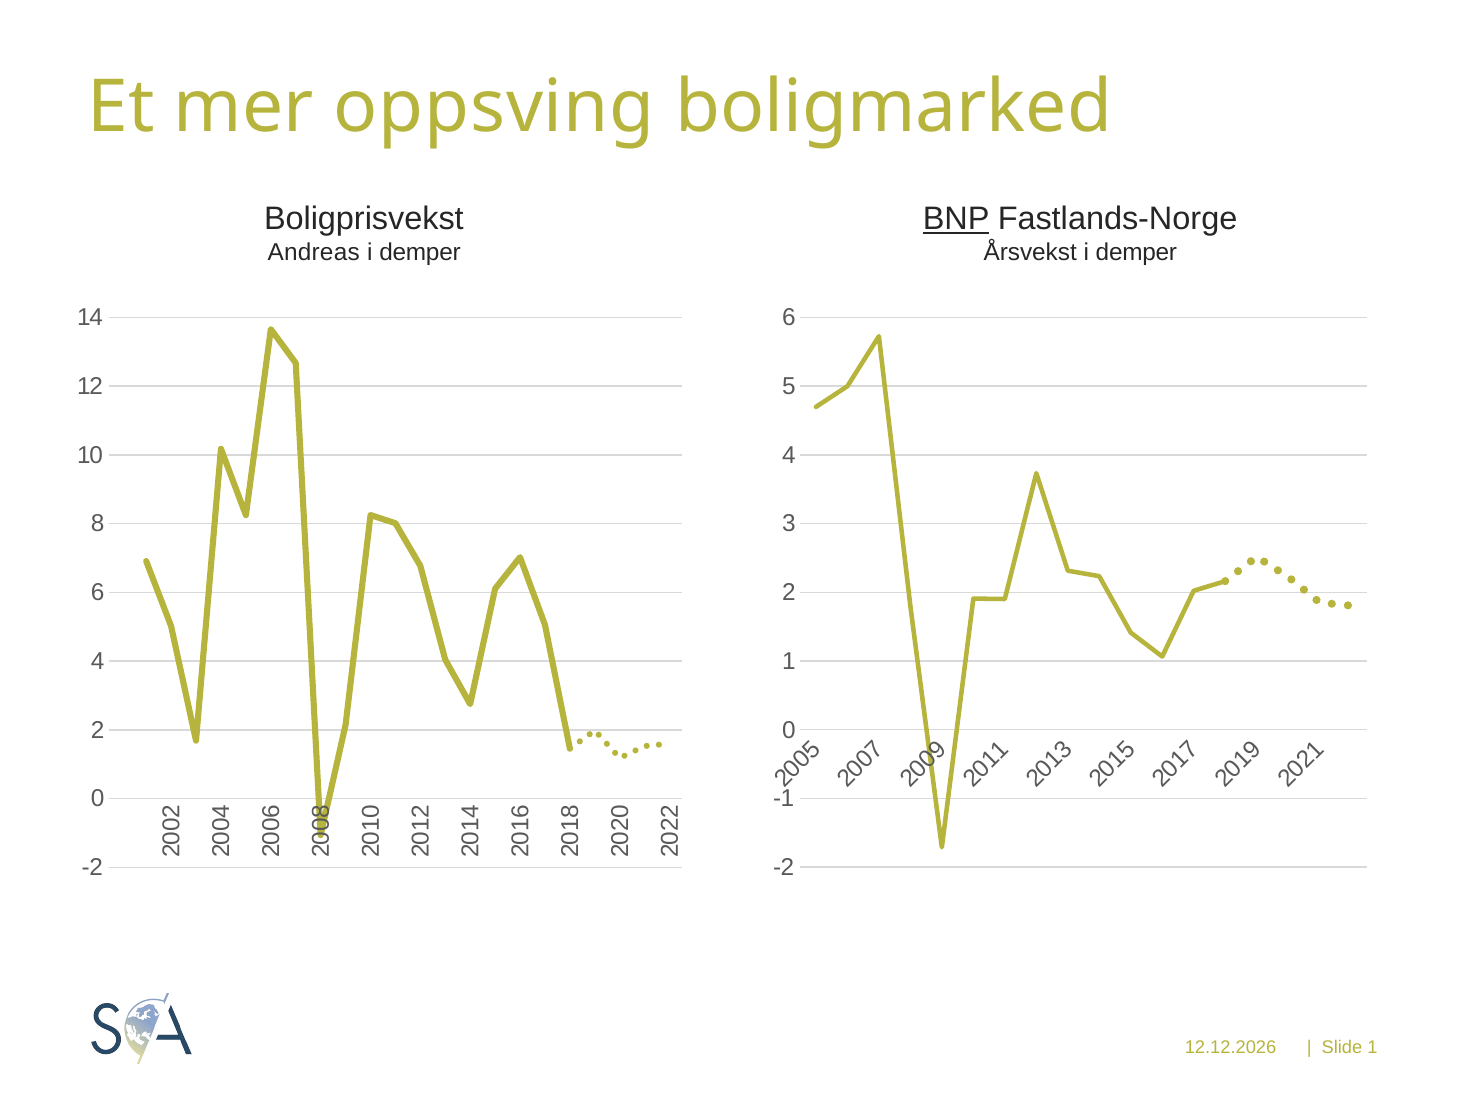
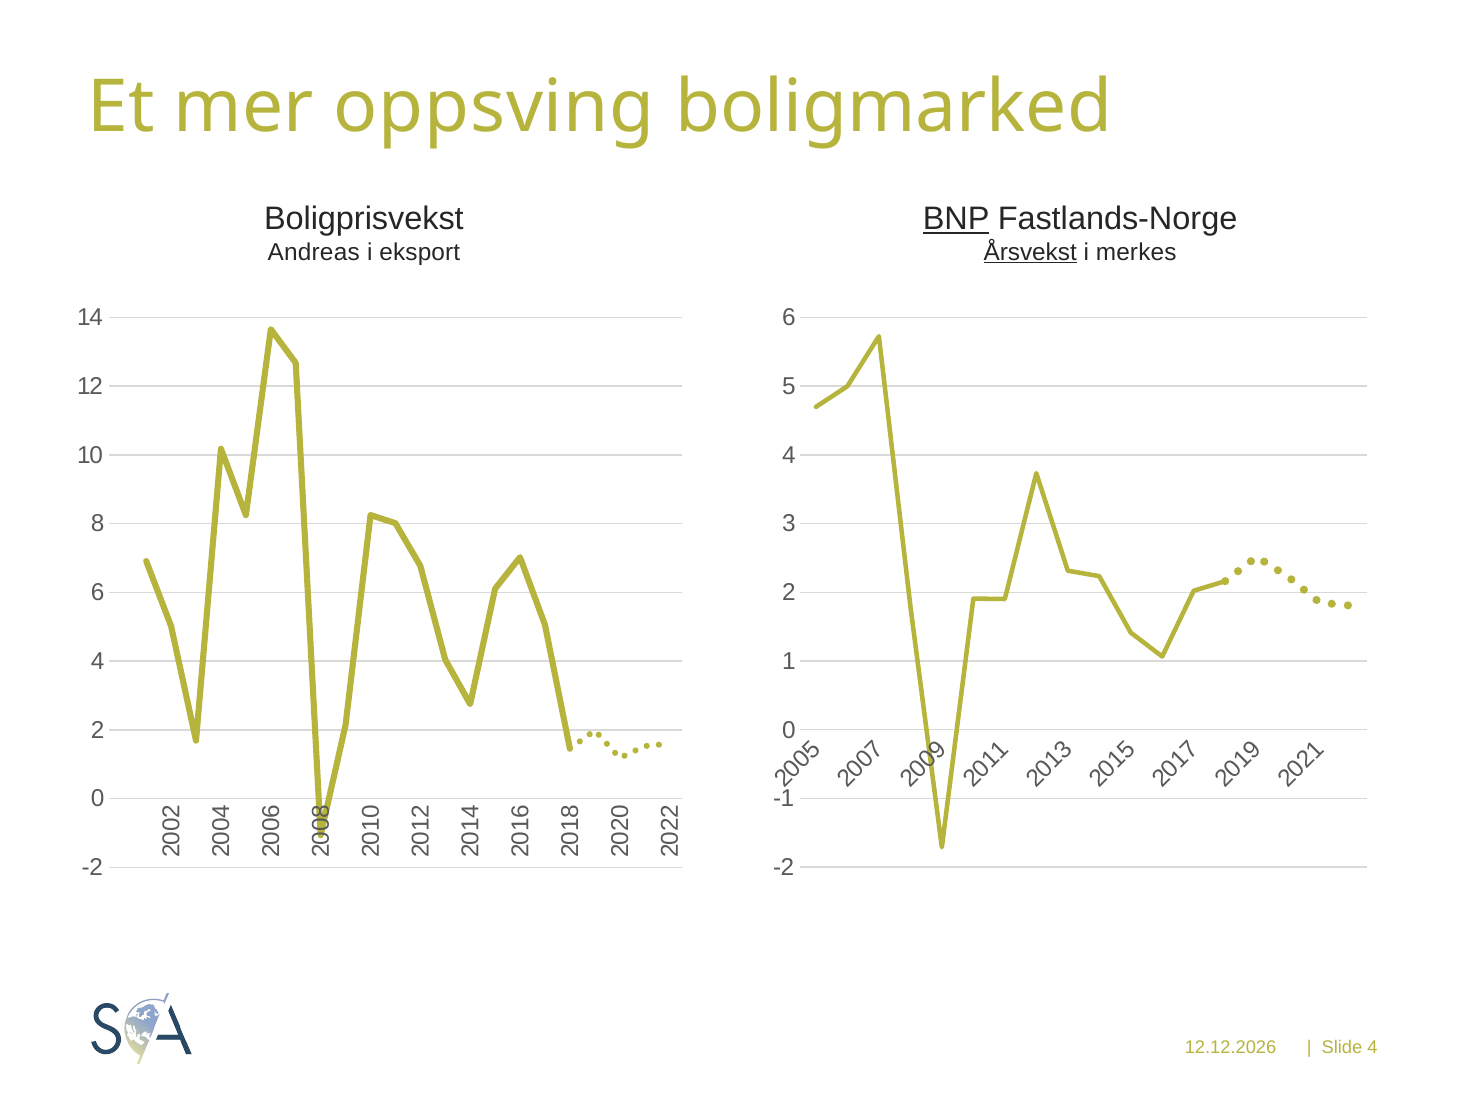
demper: demper -> eksport (420, 252)
Årsvekst underline: none -> present (1030, 252)
demper: demper -> merkes (1136, 252)
Slide 1: 1 -> 4 (1372, 1047)
